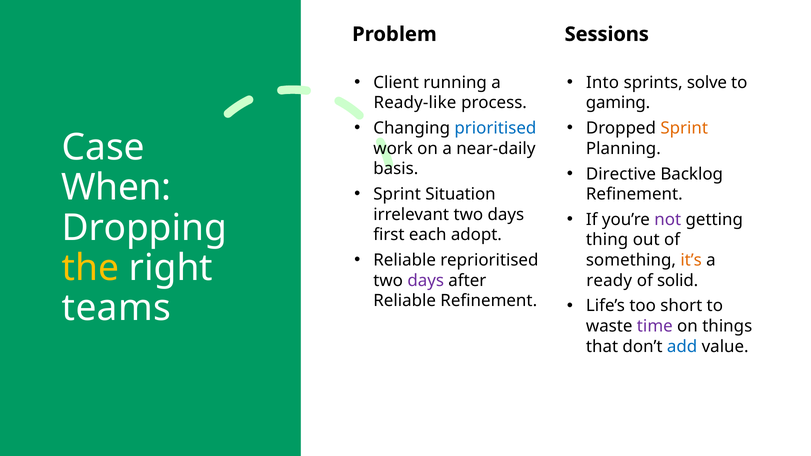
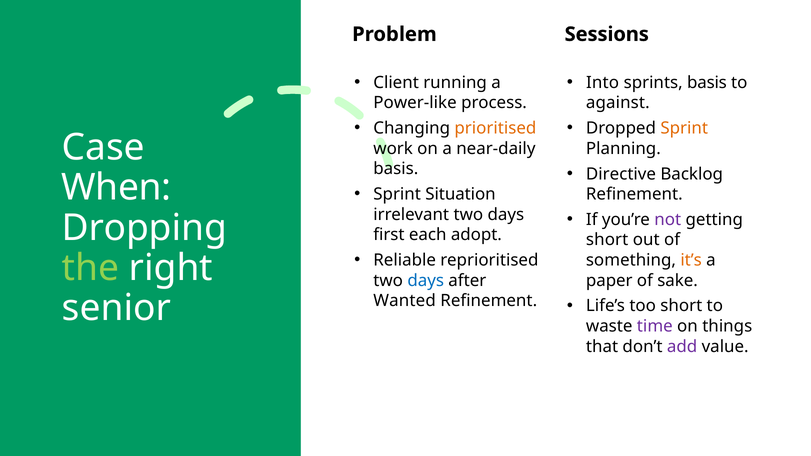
sprints solve: solve -> basis (707, 83)
Ready-like: Ready-like -> Power-like (415, 103)
gaming: gaming -> against (618, 103)
prioritised colour: blue -> orange (495, 128)
thing: thing -> short (607, 240)
the colour: yellow -> light green (90, 268)
days colour: purple -> blue (426, 281)
ready: ready -> paper (609, 281)
solid: solid -> sake (678, 281)
Reliable: Reliable -> Wanted (405, 301)
teams: teams -> senior (117, 308)
add colour: blue -> purple (682, 347)
